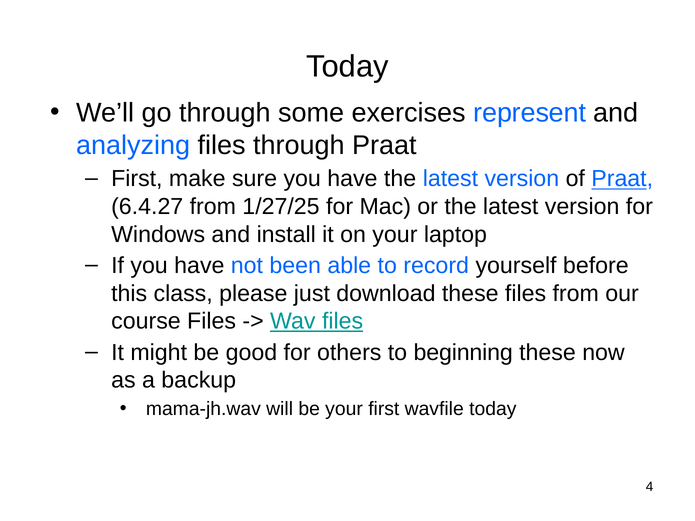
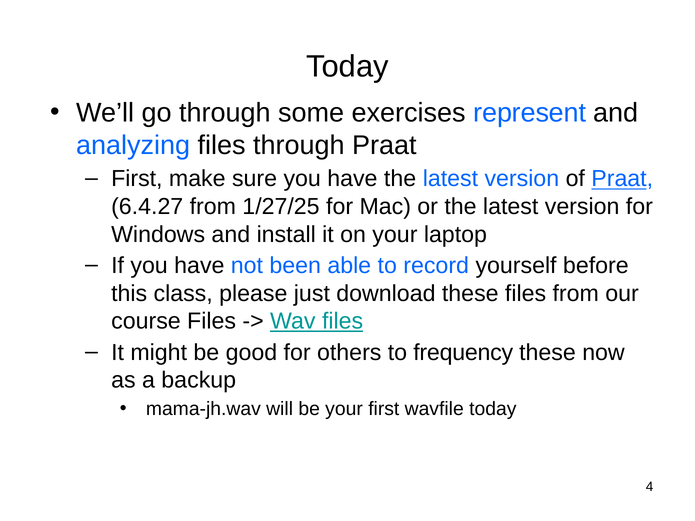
beginning: beginning -> frequency (463, 353)
